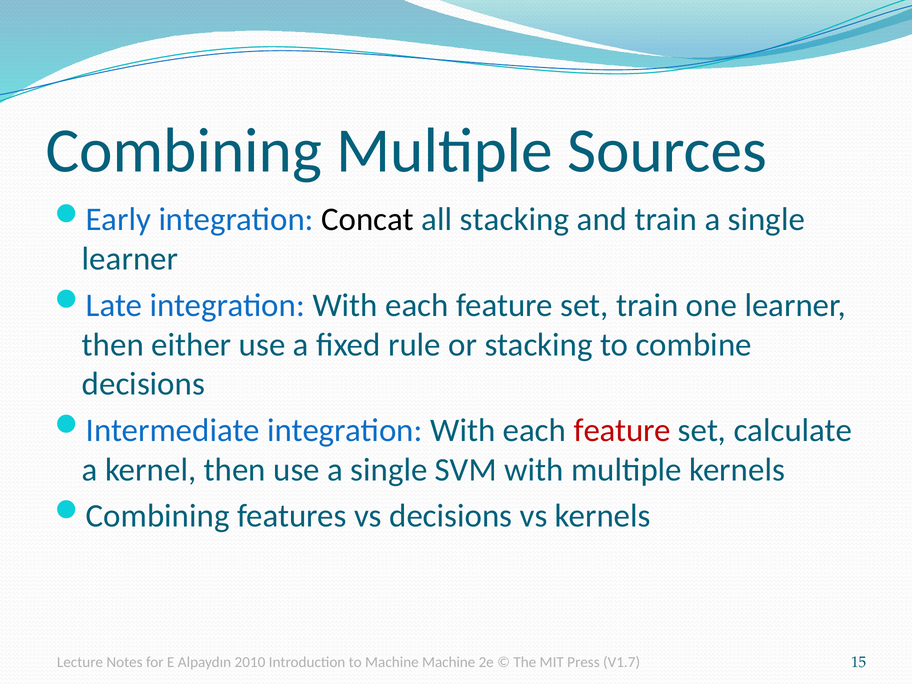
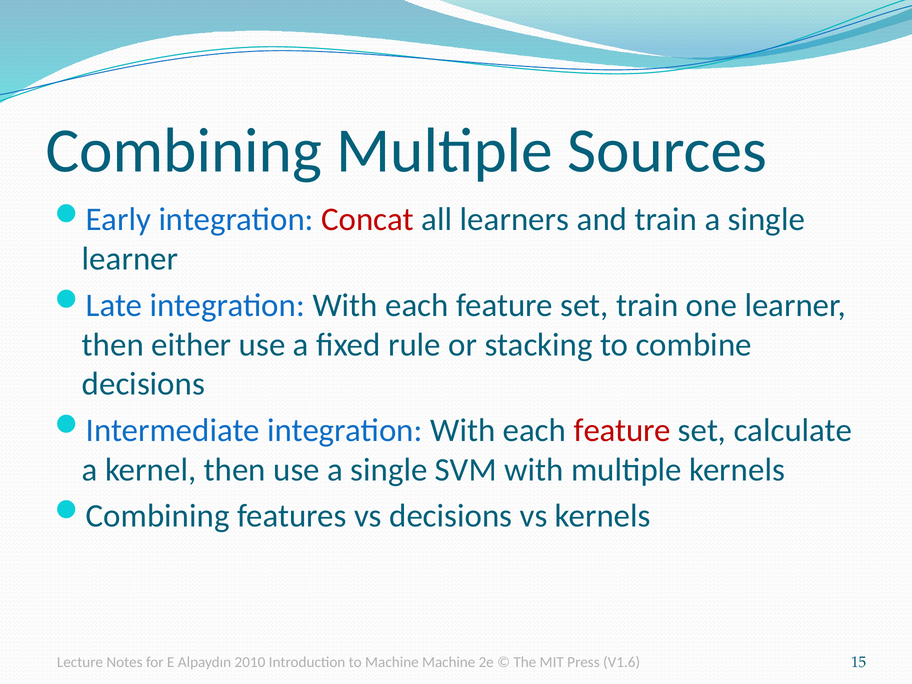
Concat colour: black -> red (368, 220)
all stacking: stacking -> learners (514, 220)
V1.7: V1.7 -> V1.6 (622, 662)
